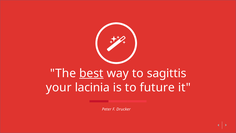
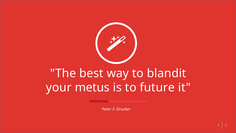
best underline: present -> none (91, 73)
sagittis: sagittis -> blandit (167, 73)
lacinia: lacinia -> metus (92, 87)
